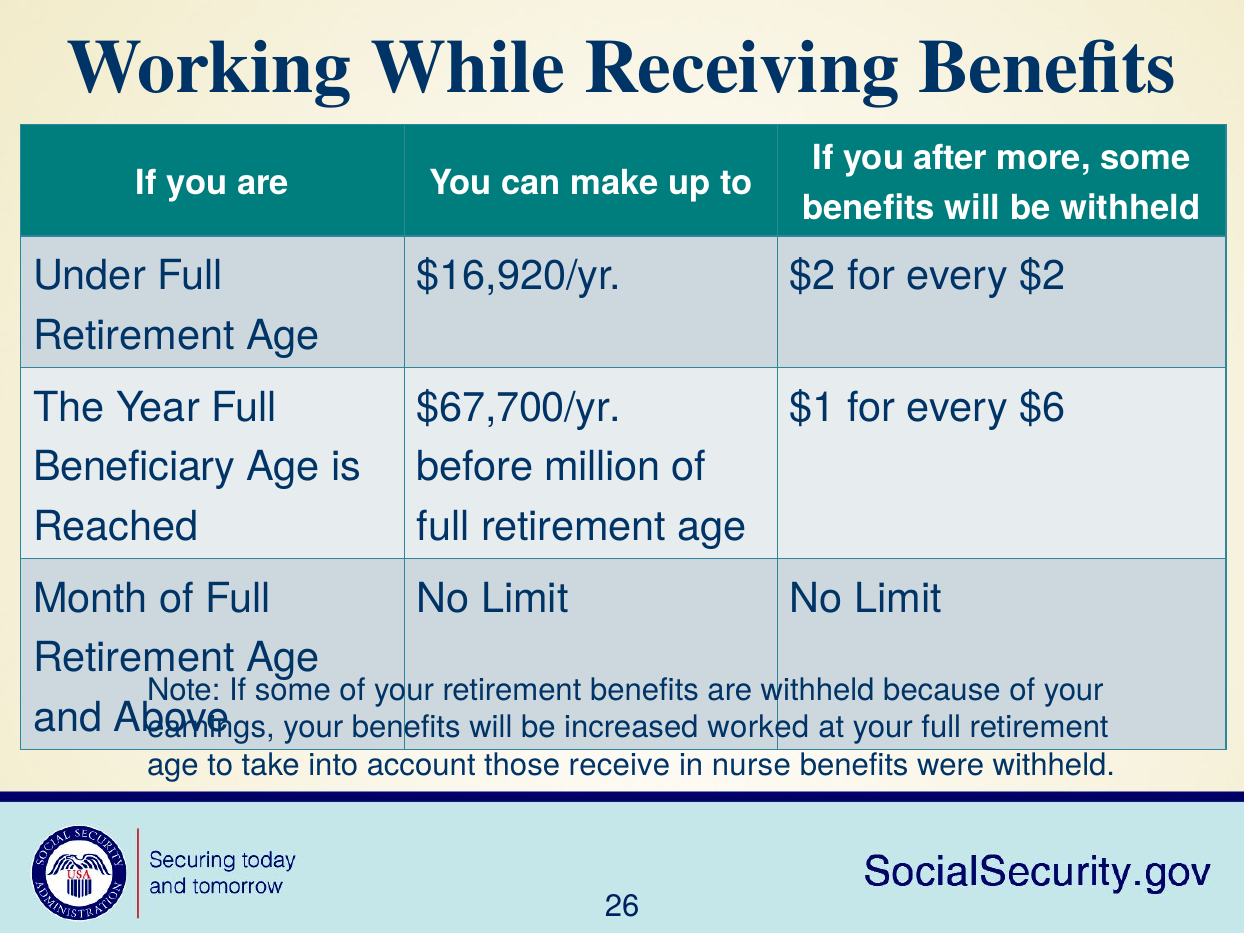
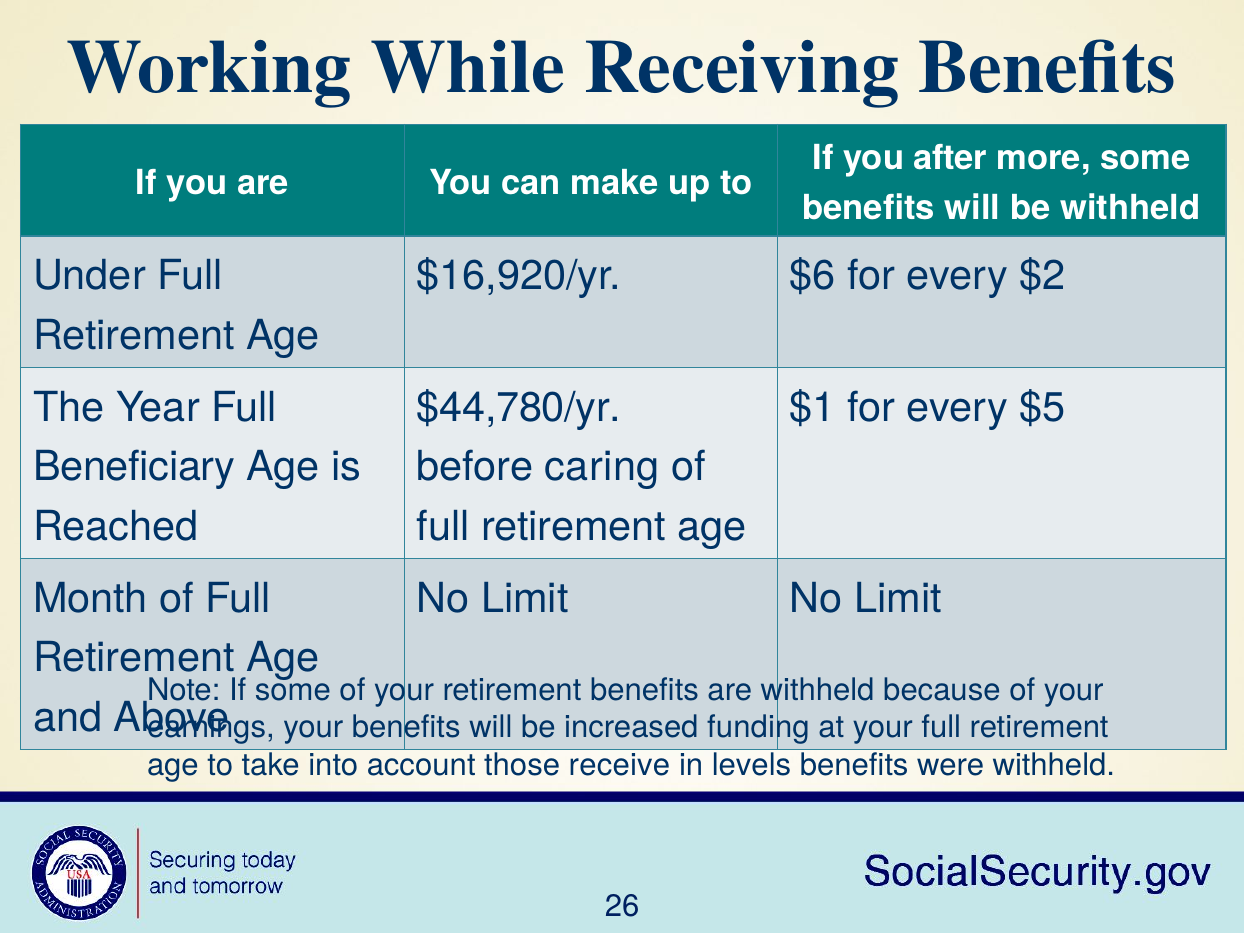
$16,920/yr $2: $2 -> $6 (813, 276)
$67,700/yr: $67,700/yr -> $44,780/yr (519, 408)
$6: $6 -> $5 (1042, 408)
million: million -> caring (602, 467)
worked: worked -> funding (758, 728)
nurse: nurse -> levels (751, 765)
